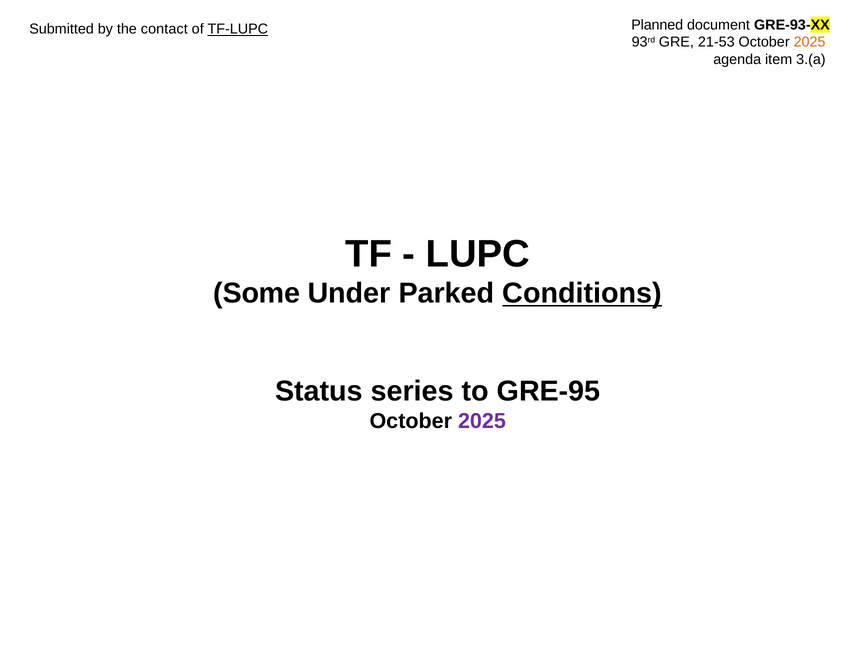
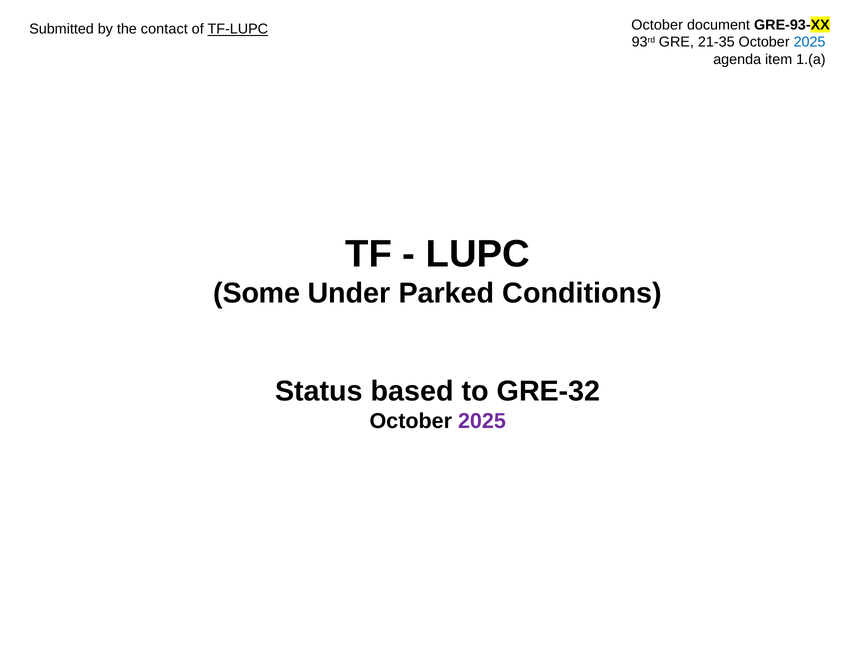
Planned: Planned -> October (657, 25)
21-53: 21-53 -> 21-35 (716, 42)
2025 colour: orange -> blue (810, 42)
3.(a: 3.(a -> 1.(a (811, 59)
Conditions underline: present -> none (582, 293)
series: series -> based (412, 391)
GRE-95: GRE-95 -> GRE-32 (549, 391)
